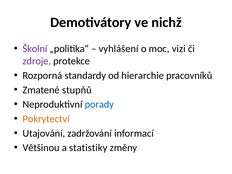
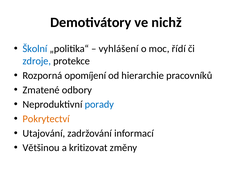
Školní colour: purple -> blue (35, 49)
vizi: vizi -> řídí (179, 49)
zdroje colour: purple -> blue (37, 61)
standardy: standardy -> opomíjení (85, 76)
stupňů: stupňů -> odbory (77, 90)
statistiky: statistiky -> kritizovat (88, 148)
